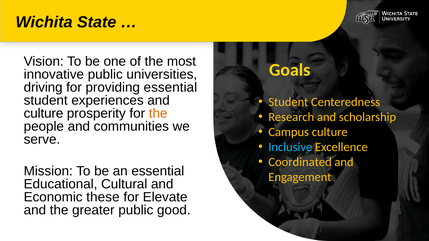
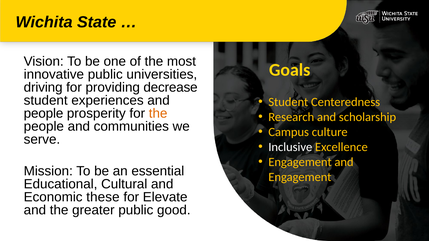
providing essential: essential -> decrease (171, 88)
culture: culture -> people (44, 114)
Inclusive colour: light blue -> white (290, 147)
Coordinated: Coordinated -> Engagement (300, 162)
